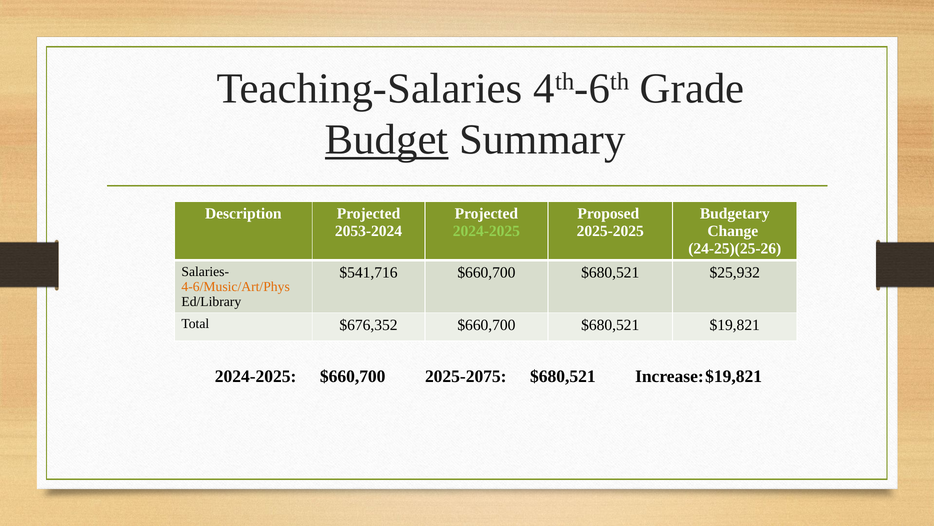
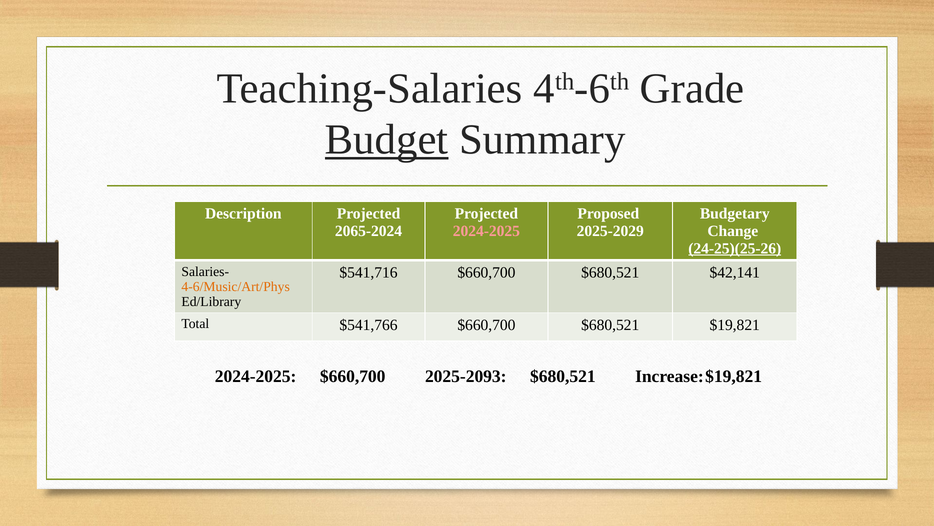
2053-2024: 2053-2024 -> 2065-2024 (369, 231)
2024-2025 colour: light green -> pink (486, 231)
2025-2025: 2025-2025 -> 2025-2029 (610, 231)
24-25)(25-26 underline: none -> present (735, 248)
$25,932: $25,932 -> $42,141 (735, 272)
$676,352: $676,352 -> $541,766 (369, 325)
2025-2075: 2025-2075 -> 2025-2093 (466, 376)
